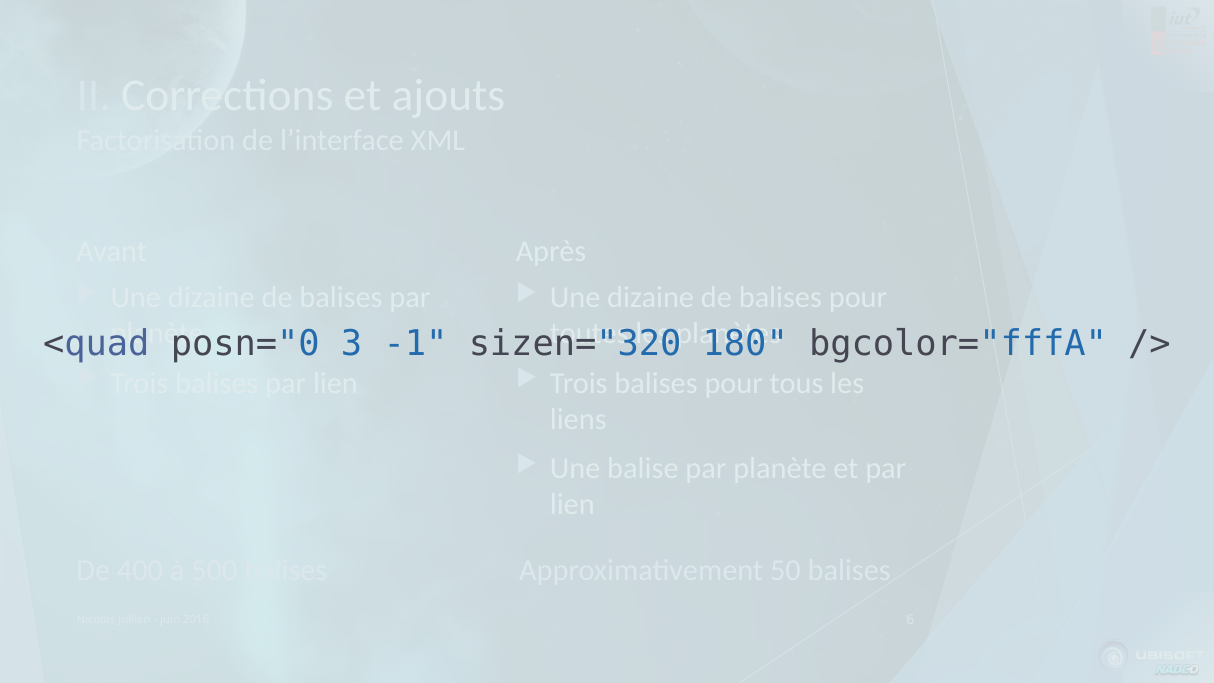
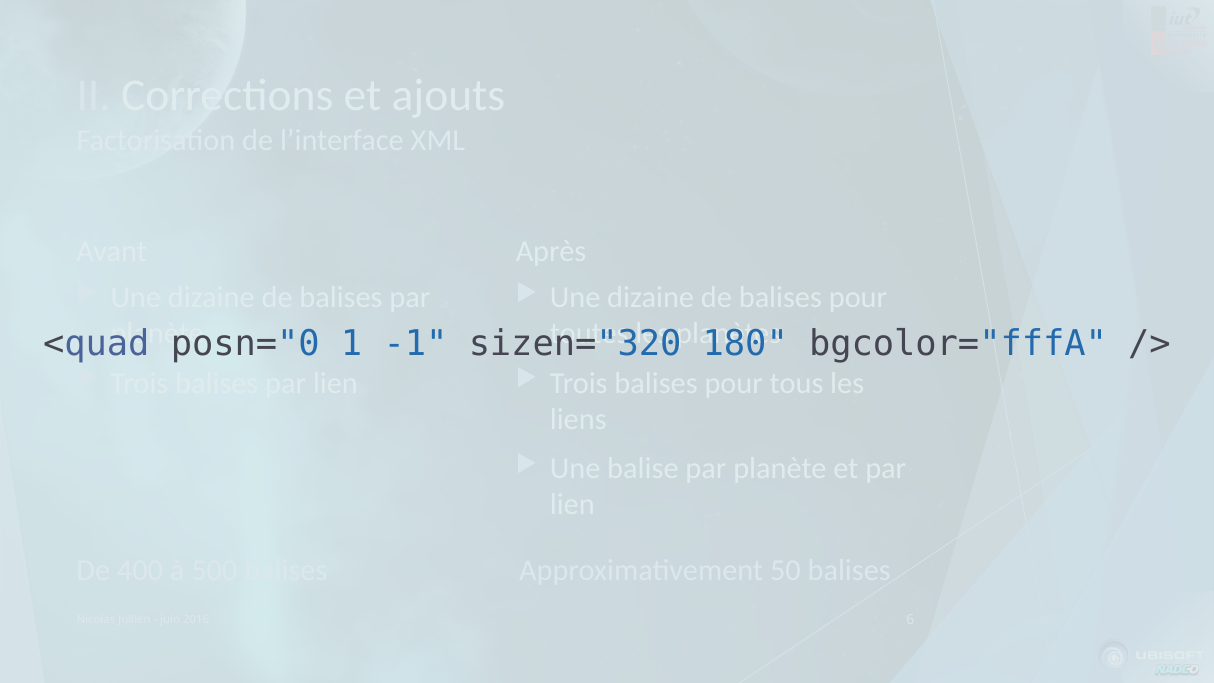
3: 3 -> 1 (352, 344)
